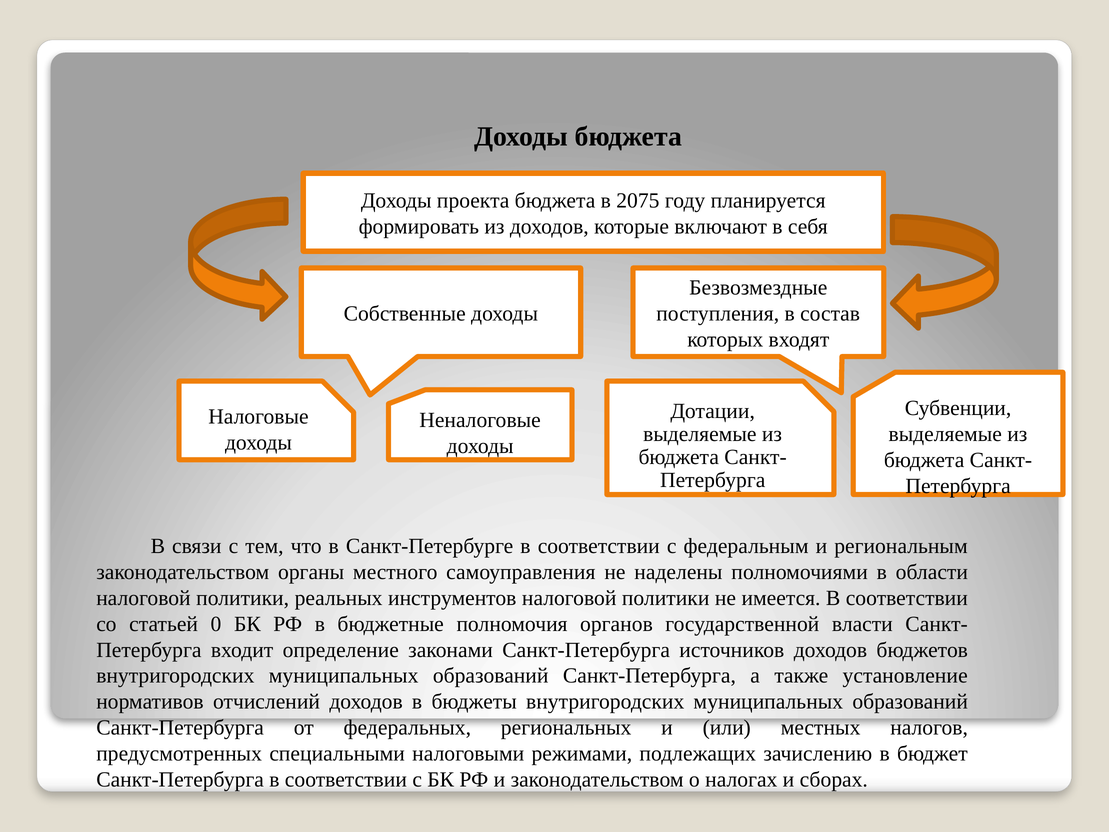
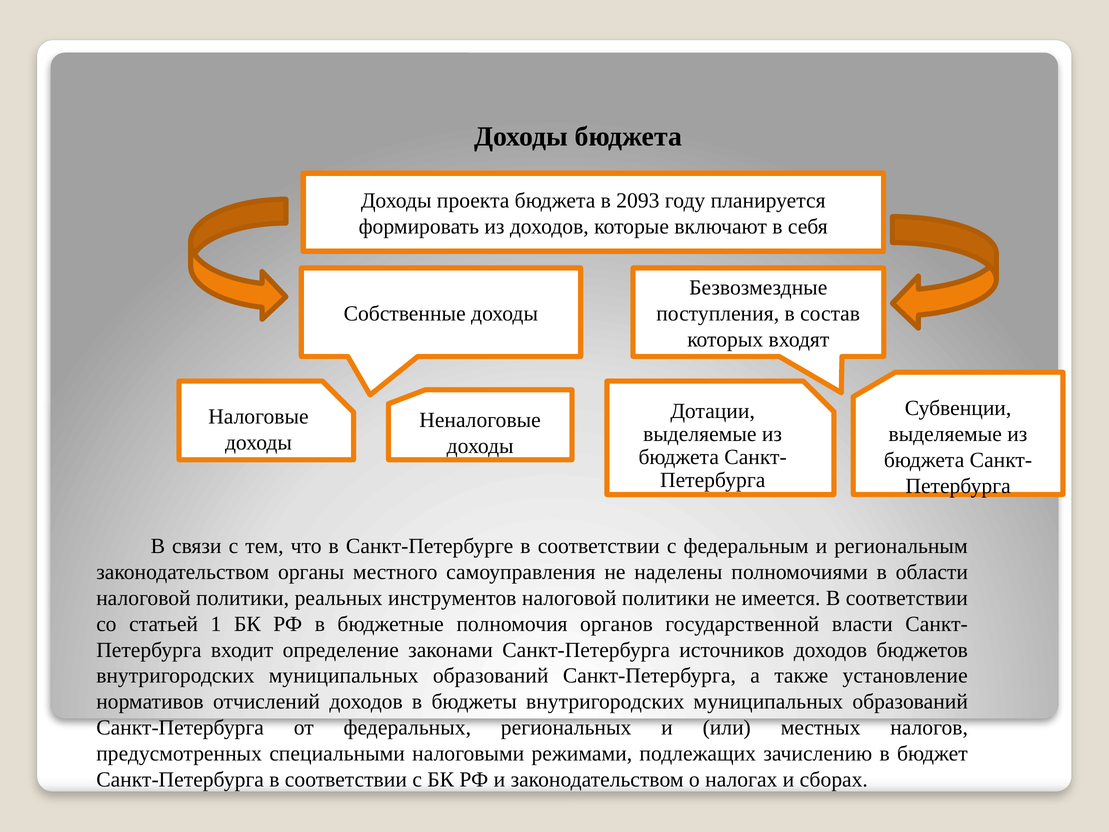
2075: 2075 -> 2093 (638, 201)
0: 0 -> 1 (216, 624)
